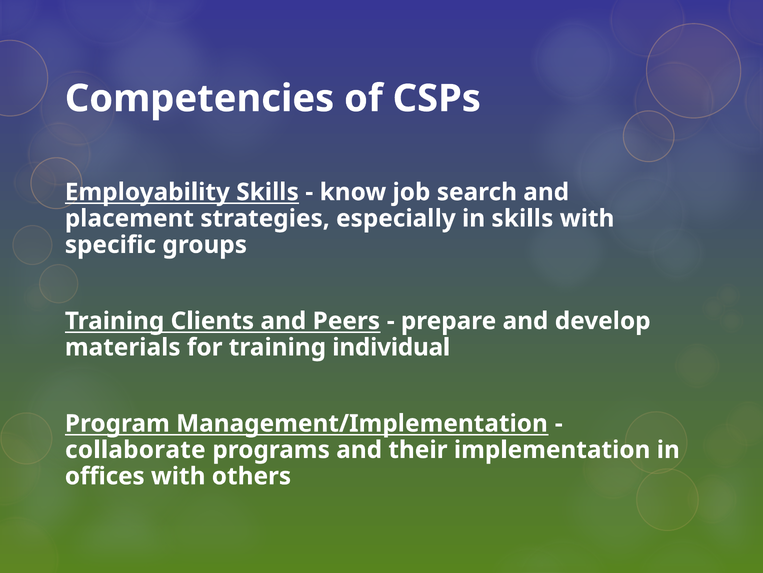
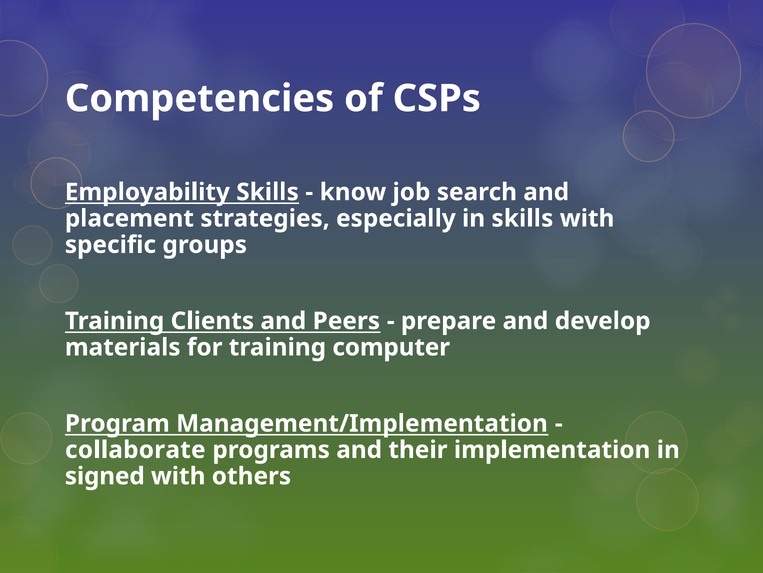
individual: individual -> computer (391, 347)
offices: offices -> signed (105, 476)
